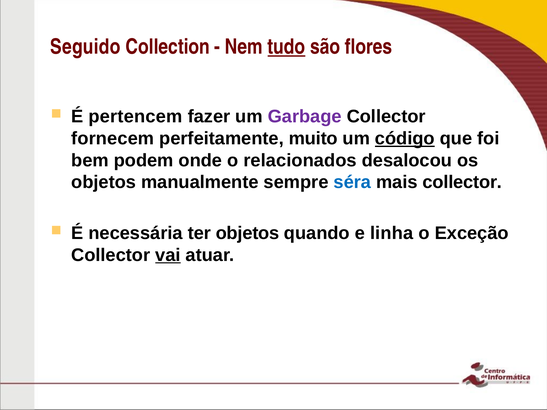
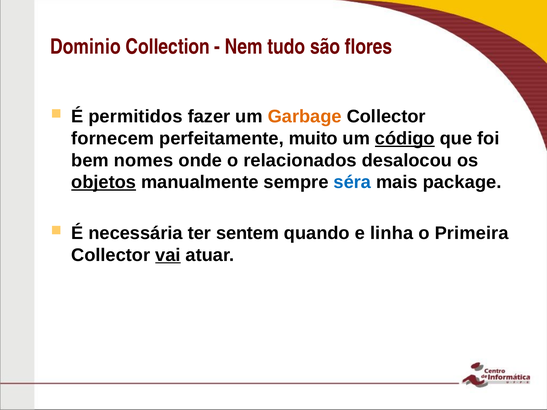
Seguido: Seguido -> Dominio (85, 47)
tudo underline: present -> none (286, 47)
pertencem: pertencem -> permitidos (135, 117)
Garbage colour: purple -> orange (305, 117)
podem: podem -> nomes (144, 160)
objetos underline: none -> present (104, 182)
mais collector: collector -> package (462, 182)
ter objetos: objetos -> sentem (248, 233)
Exceção: Exceção -> Primeira (472, 233)
